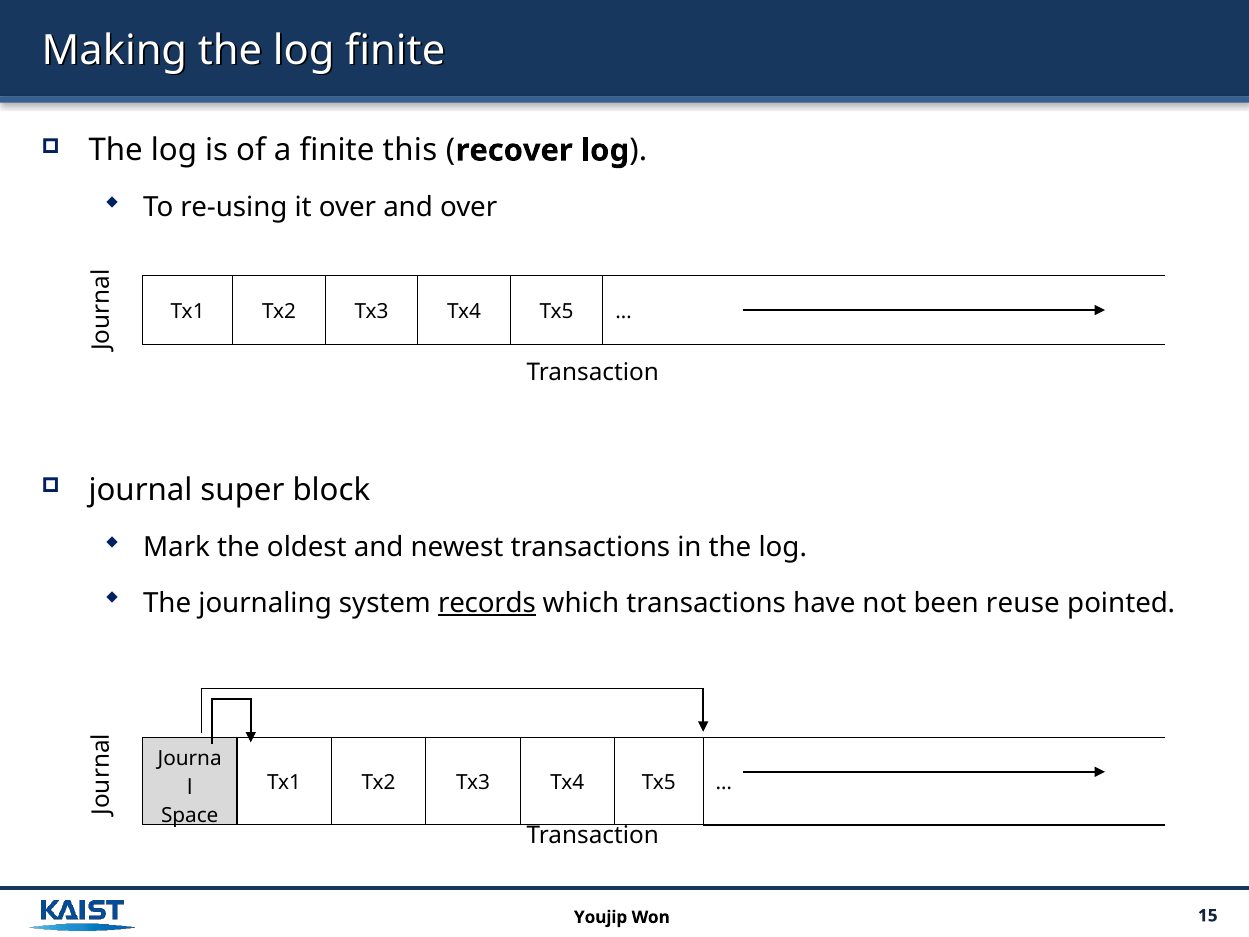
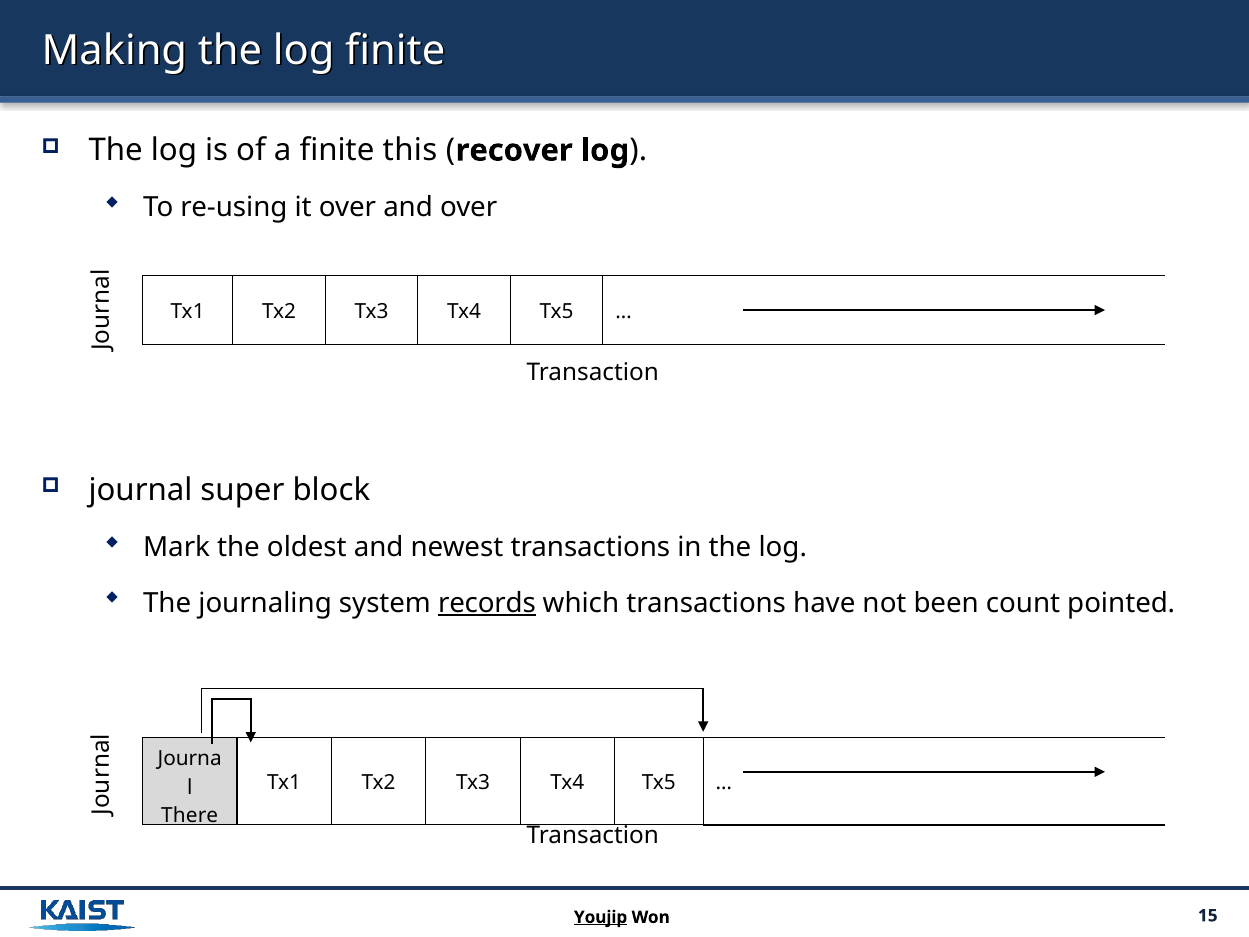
reuse: reuse -> count (1023, 603)
Space: Space -> There (190, 815)
Youjip underline: none -> present (601, 917)
